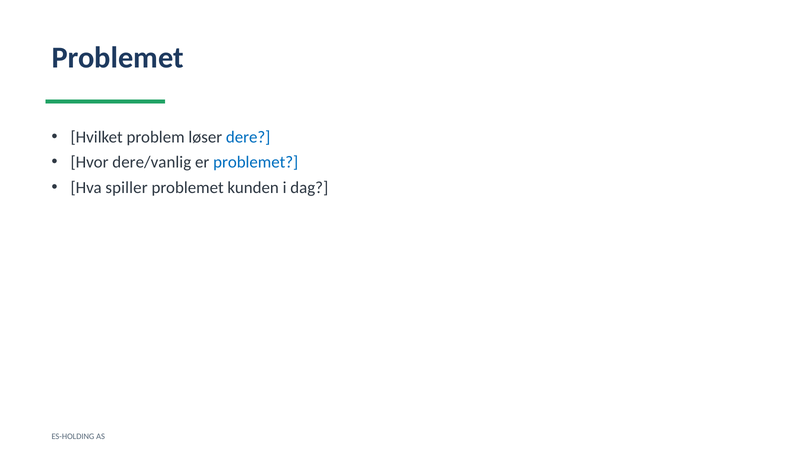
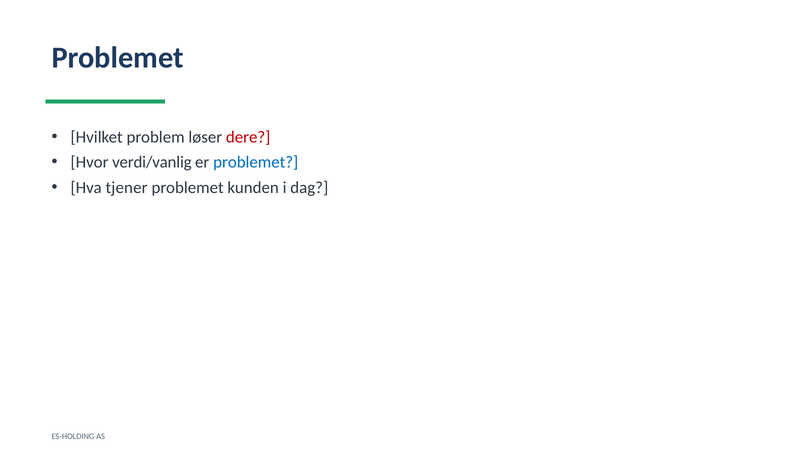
dere colour: blue -> red (248, 137)
dere/vanlig: dere/vanlig -> verdi/vanlig (152, 163)
spiller: spiller -> tjener (127, 188)
